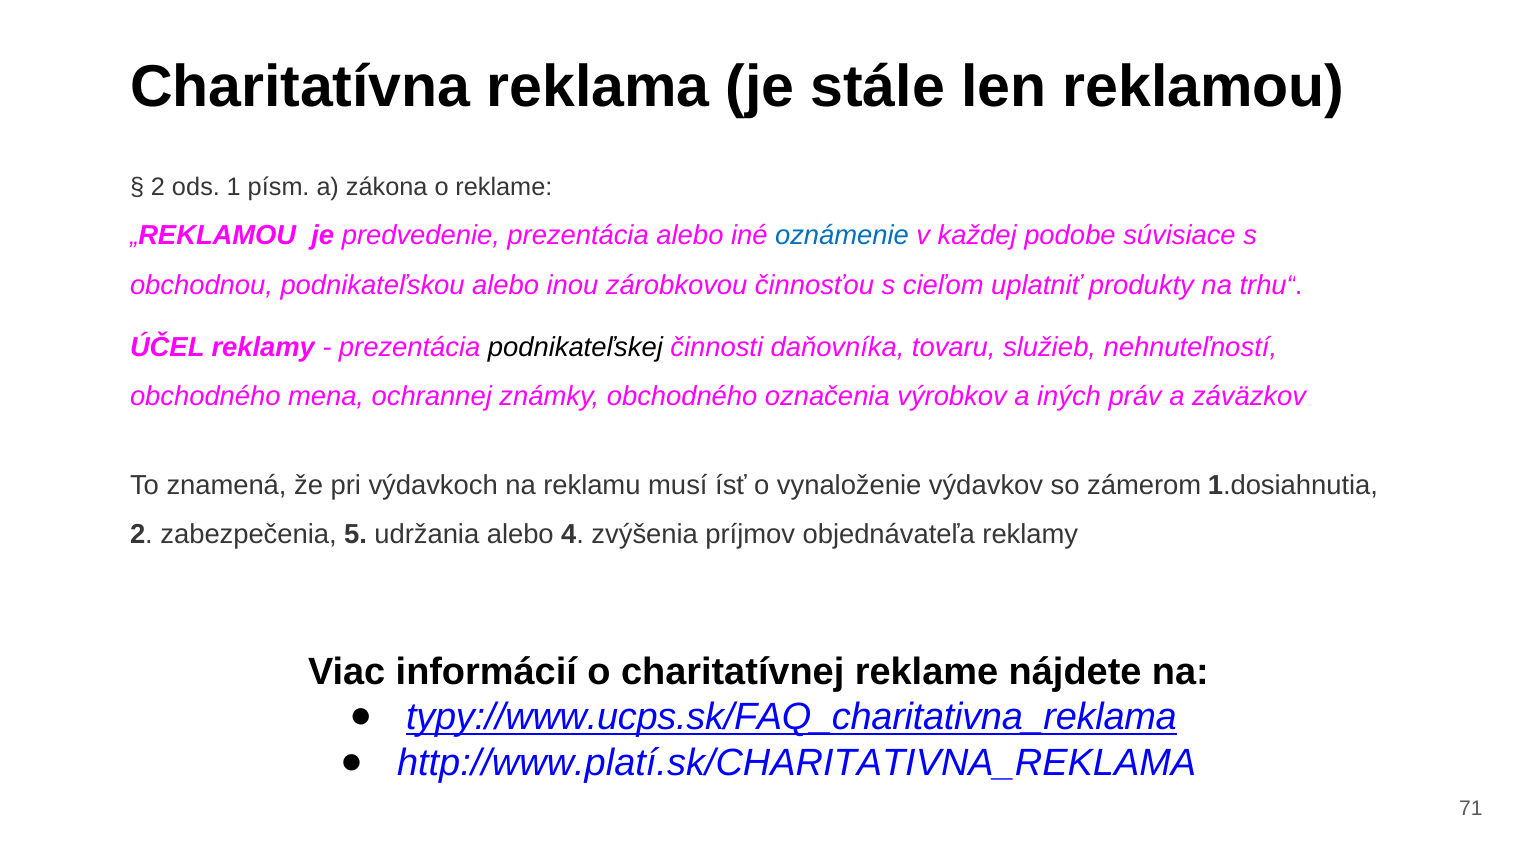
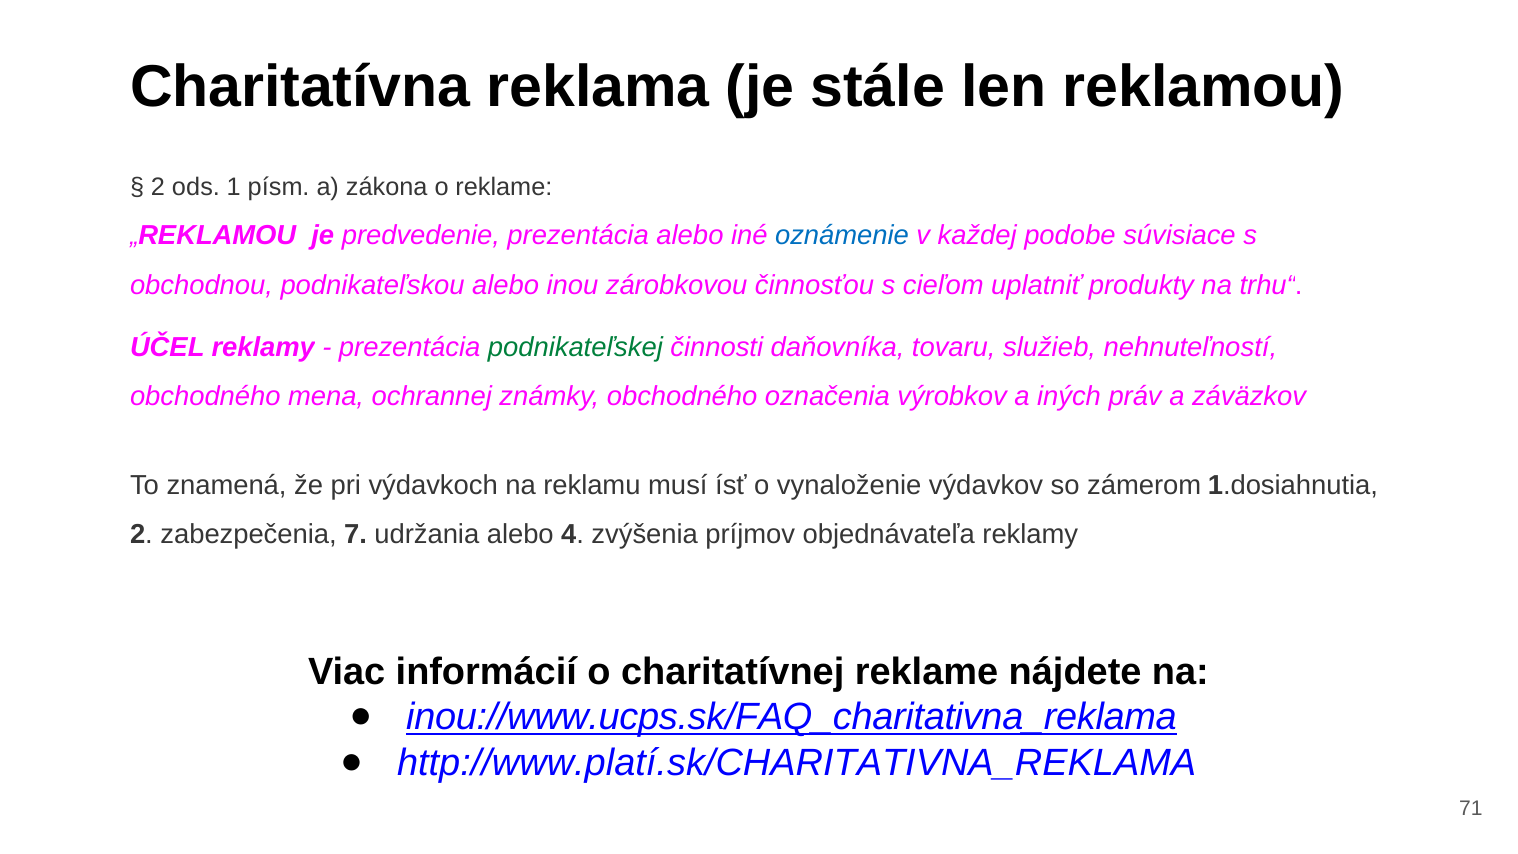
podnikateľskej colour: black -> green (575, 347)
5: 5 -> 7 (355, 534)
typy://www.ucps.sk/FAQ_charitativna_reklama: typy://www.ucps.sk/FAQ_charitativna_reklama -> inou://www.ucps.sk/FAQ_charitativna_reklama (792, 717)
